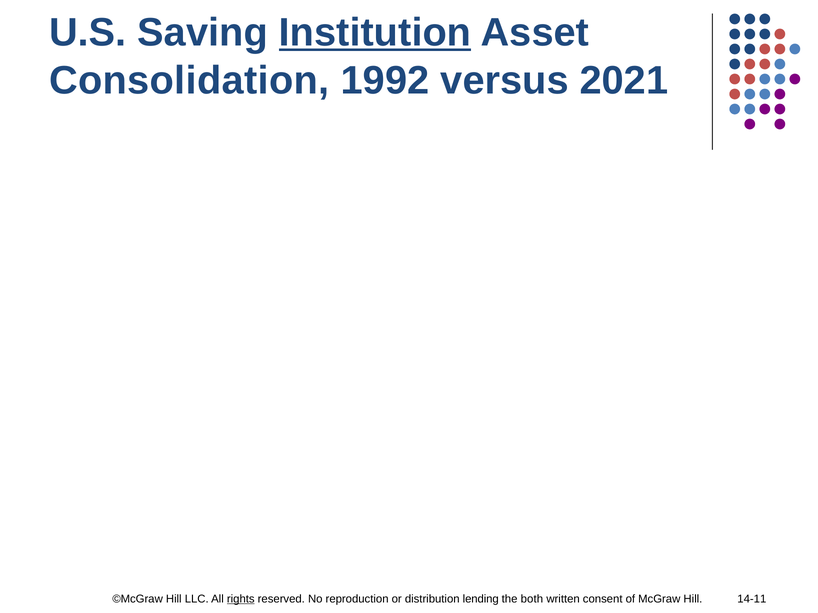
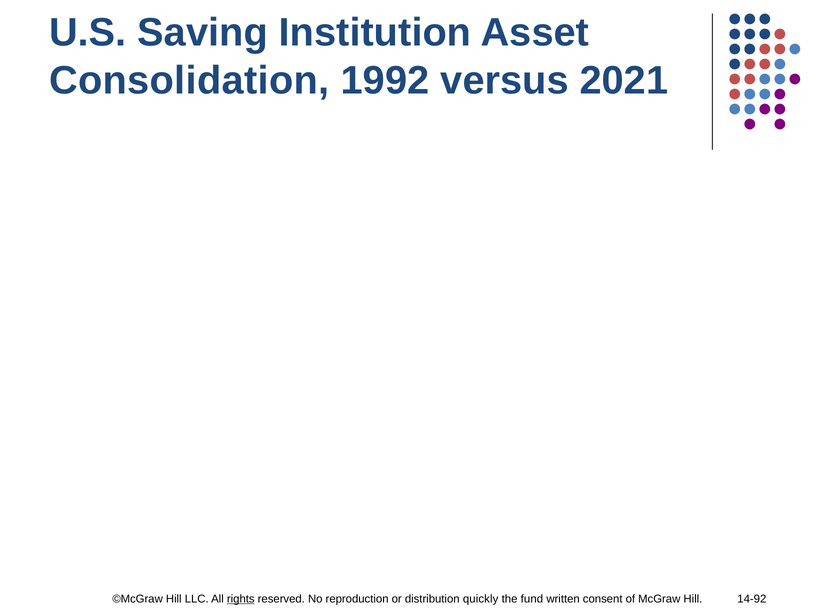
Institution underline: present -> none (375, 33)
lending: lending -> quickly (481, 599)
both: both -> fund (532, 599)
14-11: 14-11 -> 14-92 (752, 599)
